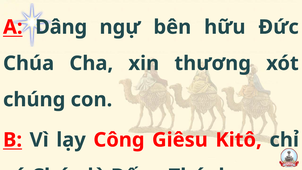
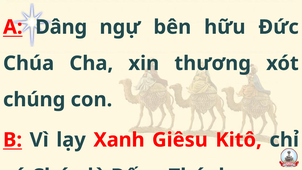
Công: Công -> Xanh (119, 140)
